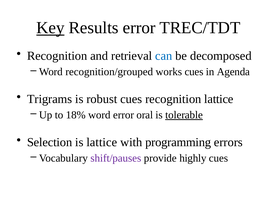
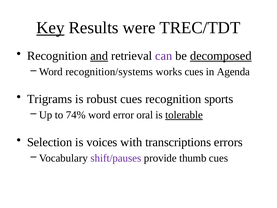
Results error: error -> were (139, 28)
and underline: none -> present (99, 56)
can colour: blue -> purple (164, 56)
decomposed underline: none -> present (221, 56)
recognition/grouped: recognition/grouped -> recognition/systems (109, 72)
recognition lattice: lattice -> sports (219, 99)
18%: 18% -> 74% (76, 115)
is lattice: lattice -> voices (102, 142)
programming: programming -> transcriptions (178, 142)
highly: highly -> thumb (193, 158)
